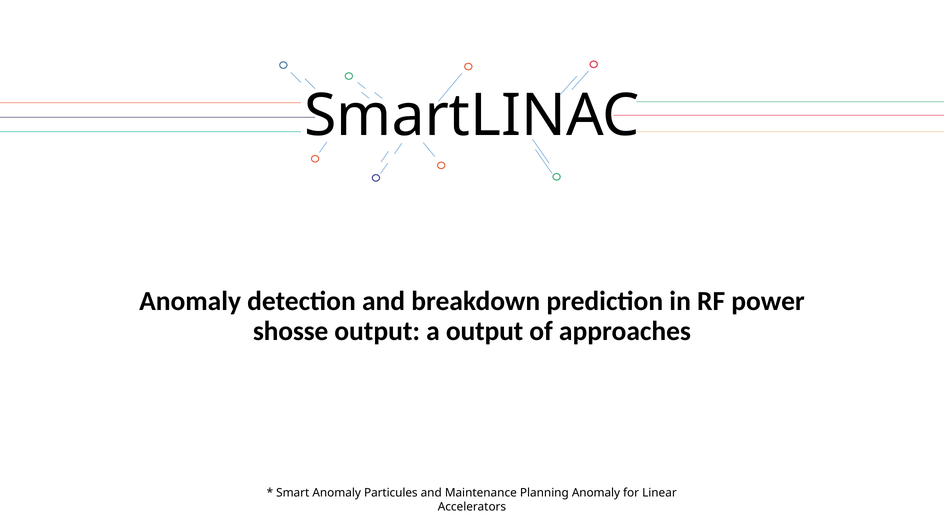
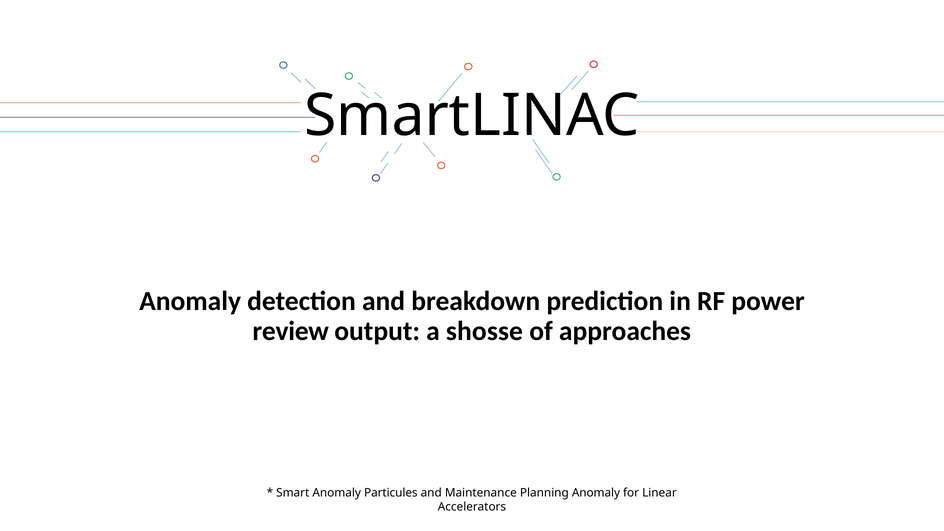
shosse: shosse -> review (291, 331)
a output: output -> shosse (484, 331)
